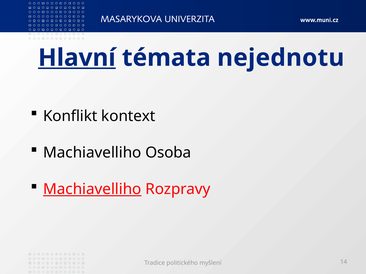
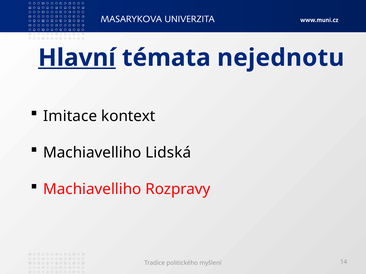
Konflikt: Konflikt -> Imitace (70, 116)
Osoba: Osoba -> Lidská (168, 153)
Machiavelliho underline: present -> none (92, 190)
